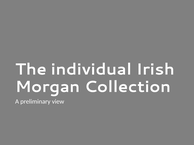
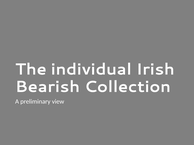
Morgan: Morgan -> Bearish (48, 87)
